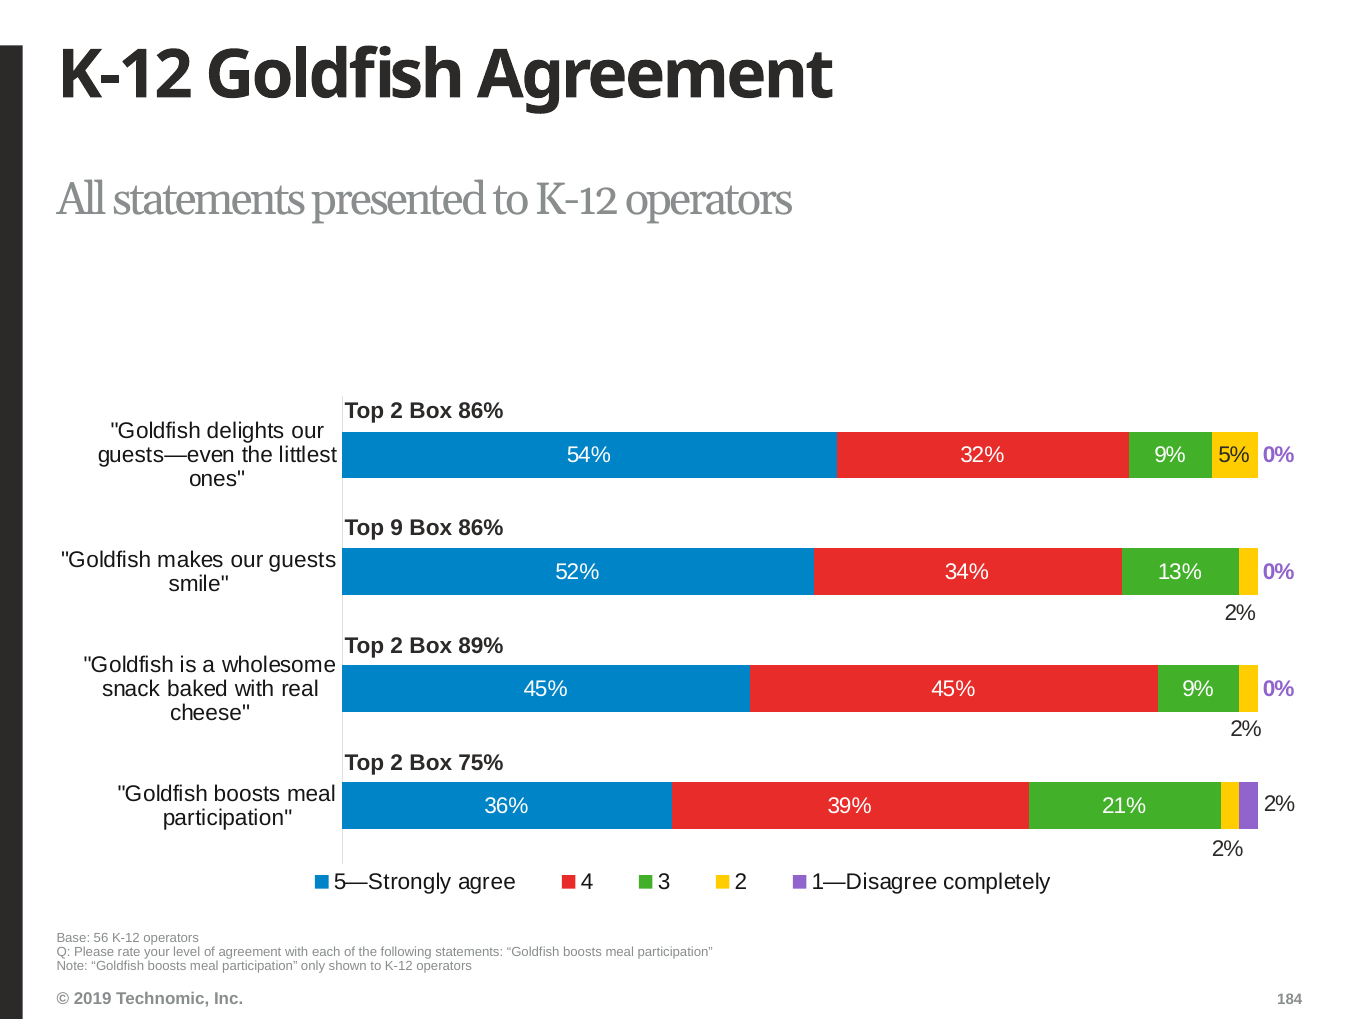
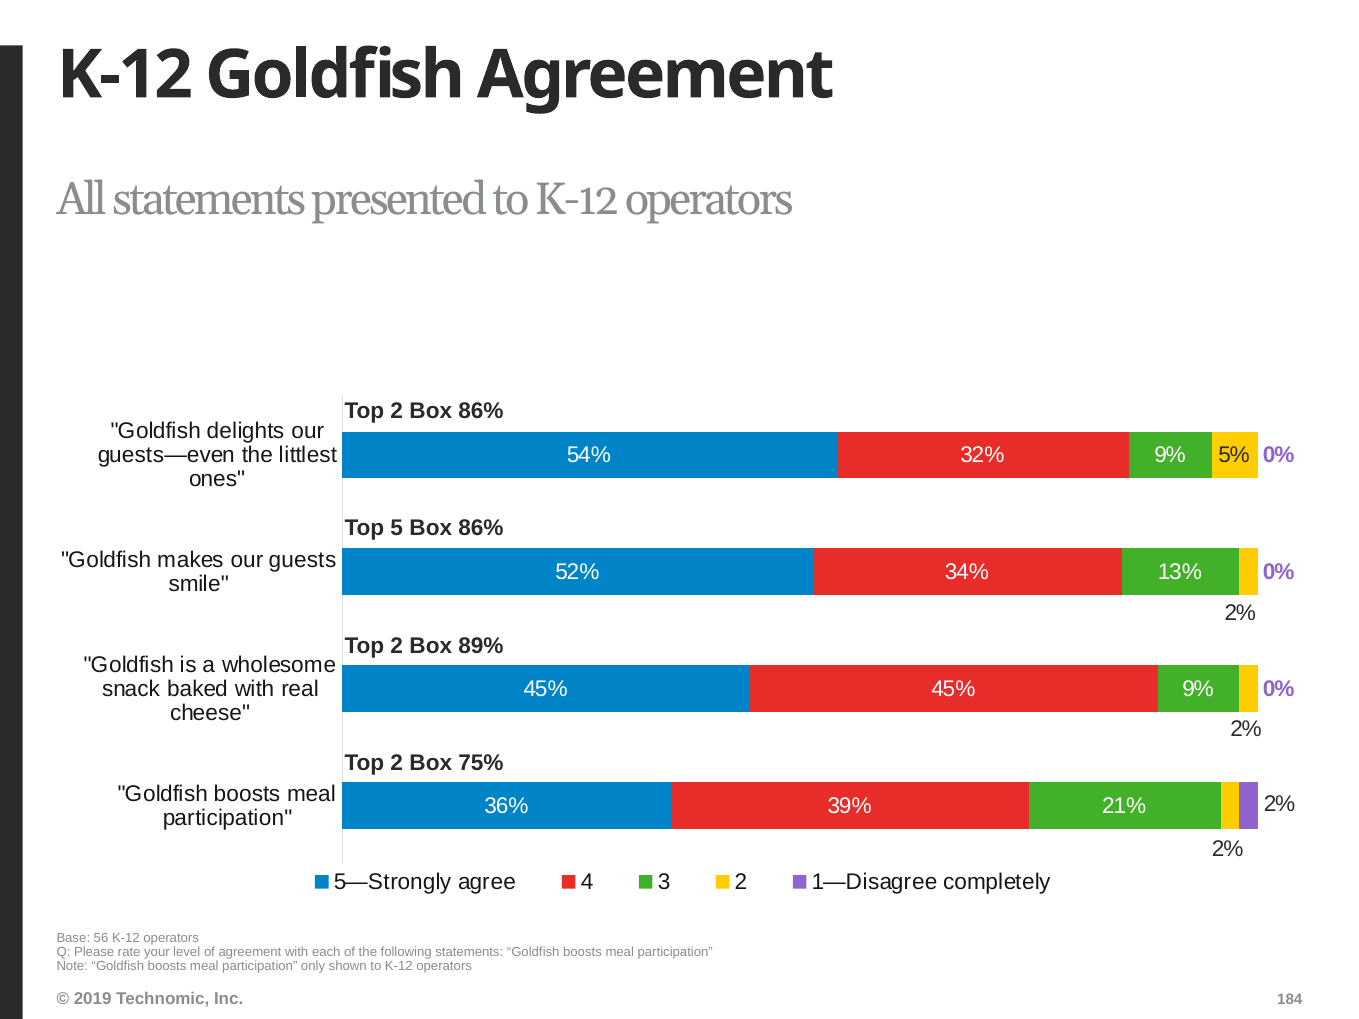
9: 9 -> 5 (397, 529)
